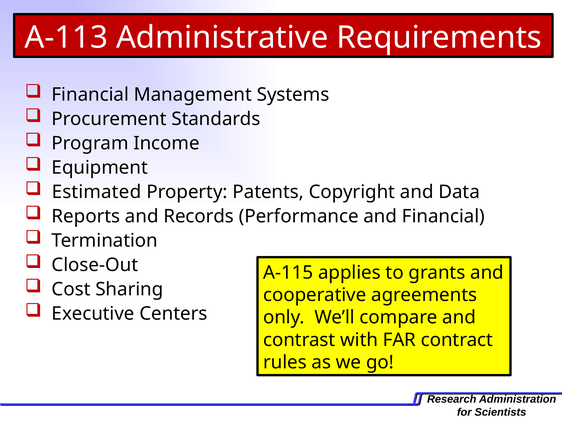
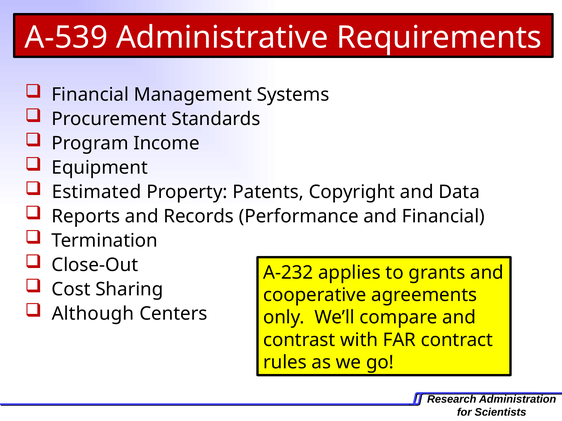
A-113: A-113 -> A-539 (66, 38)
A-115: A-115 -> A-232 (288, 273)
Executive: Executive -> Although (93, 314)
